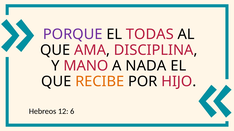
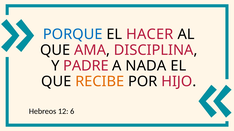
PORQUE colour: purple -> blue (73, 35)
TODAS: TODAS -> HACER (150, 35)
MANO: MANO -> PADRE (86, 66)
